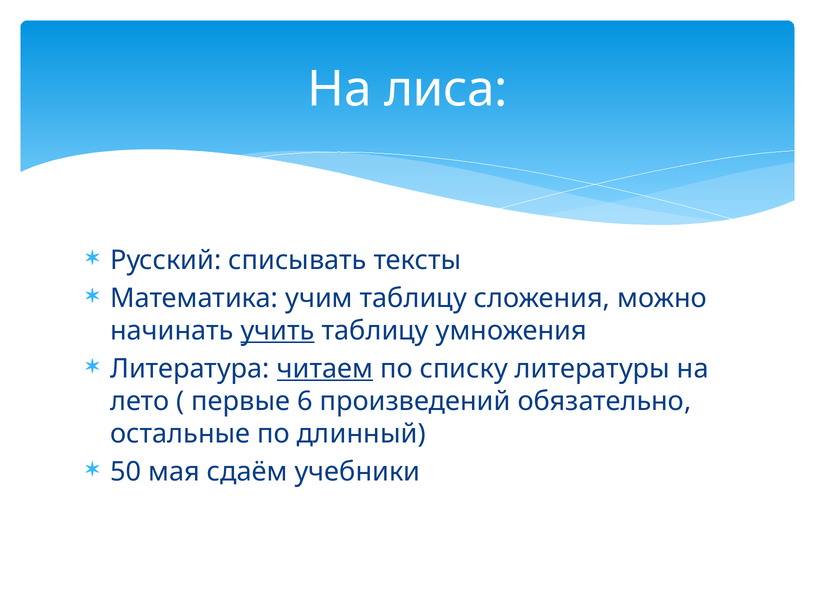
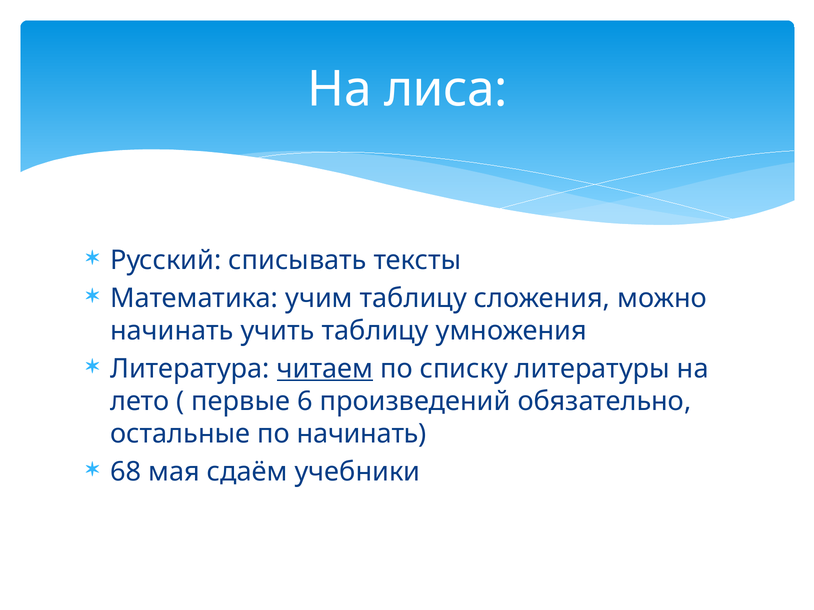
учить underline: present -> none (278, 331)
по длинный: длинный -> начинать (362, 434)
50: 50 -> 68 (126, 472)
